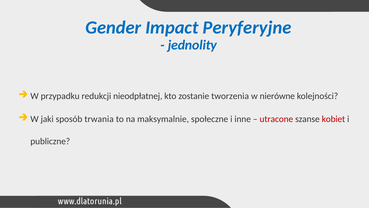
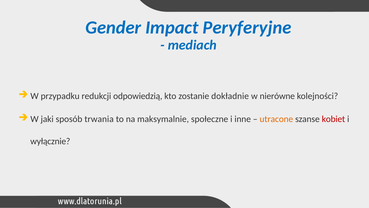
jednolity: jednolity -> mediach (192, 45)
nieodpłatnej: nieodpłatnej -> odpowiedzią (138, 96)
tworzenia: tworzenia -> dokładnie (230, 96)
utracone colour: red -> orange (276, 119)
publiczne: publiczne -> wyłącznie (50, 141)
